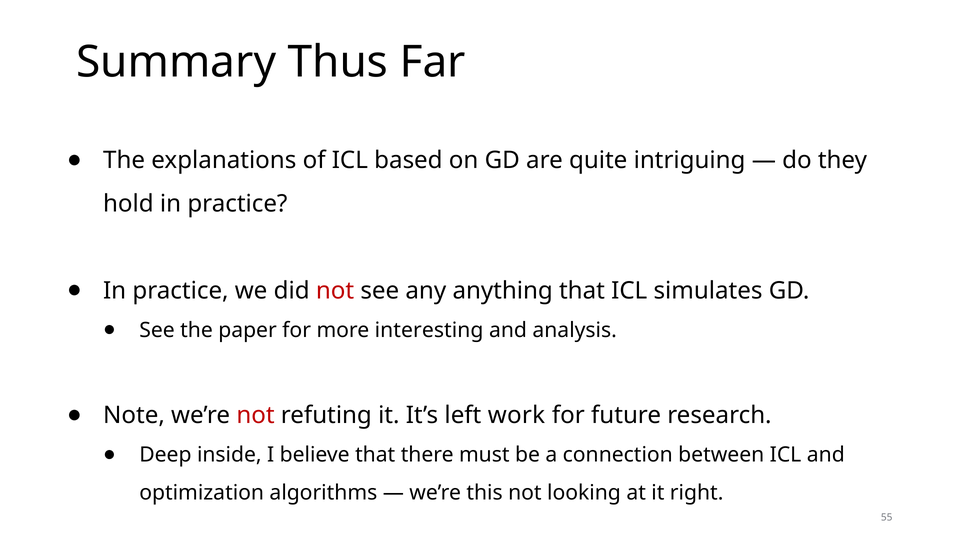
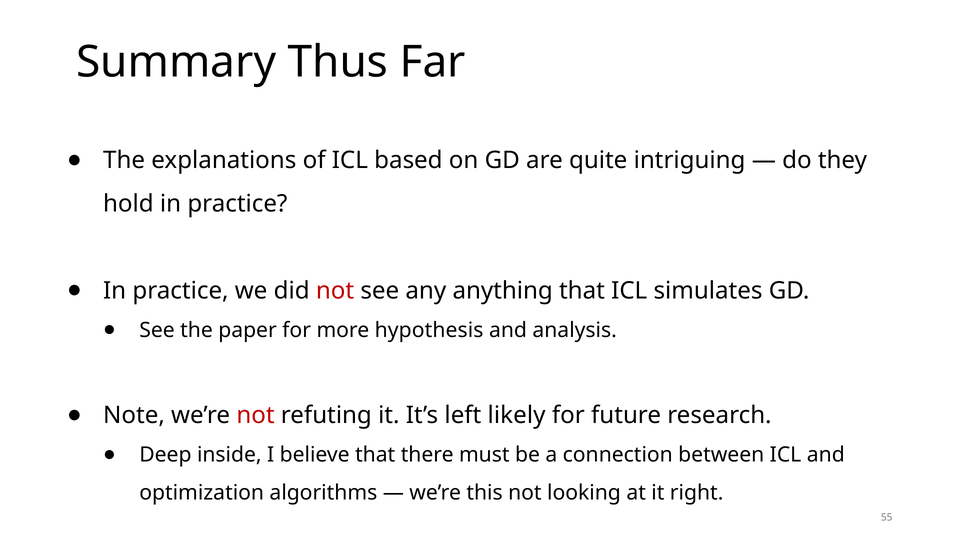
interesting: interesting -> hypothesis (429, 330)
work: work -> likely (517, 416)
